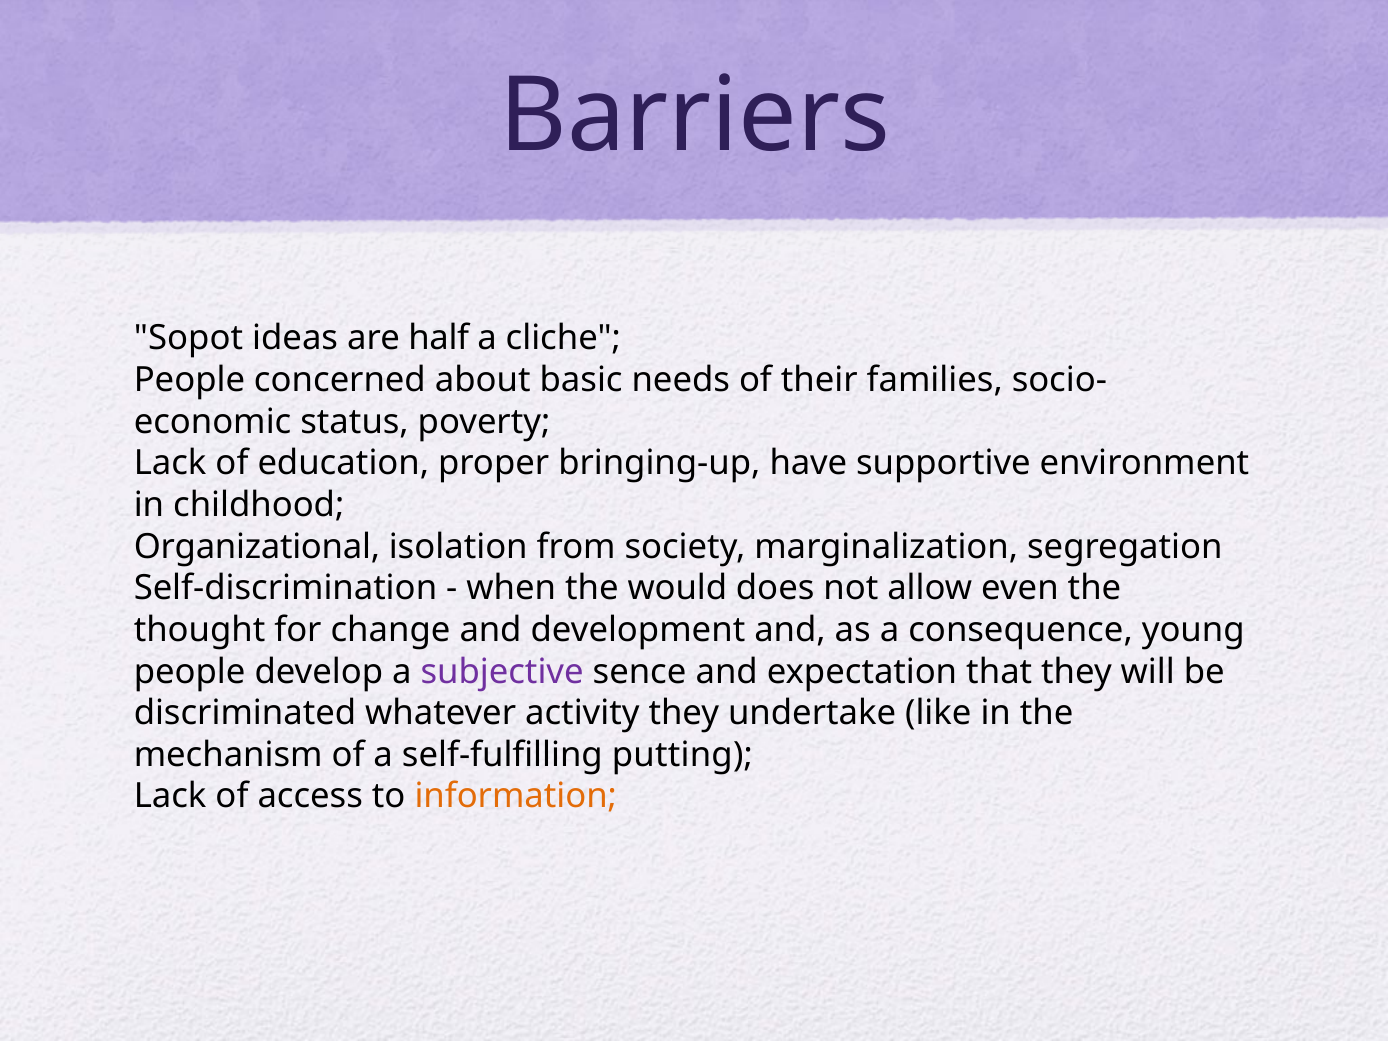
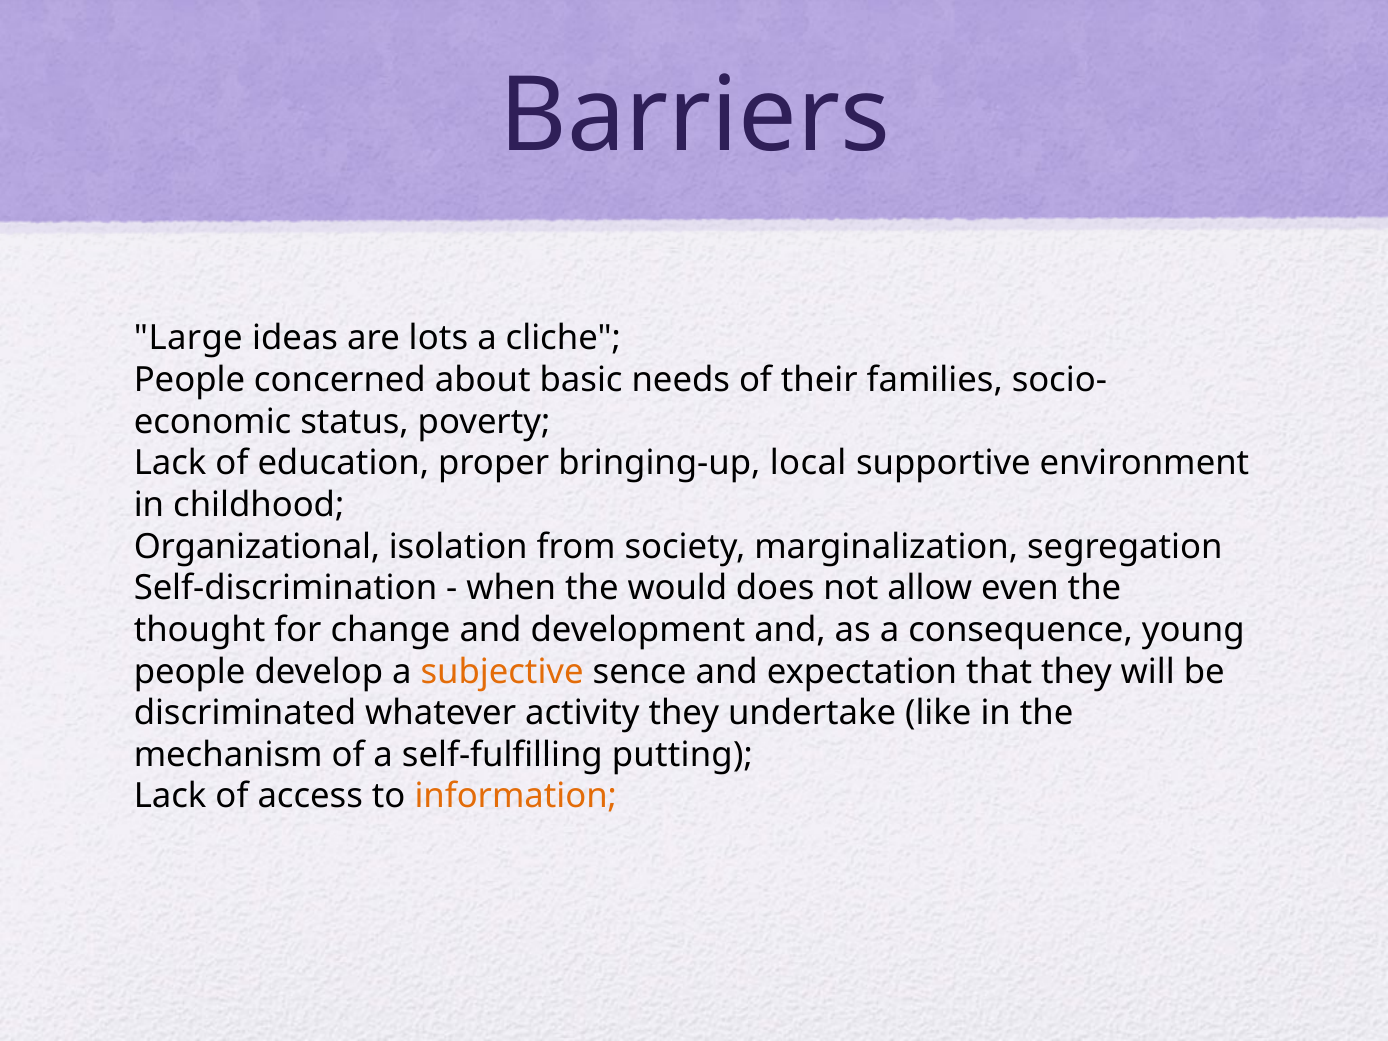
Sopot: Sopot -> Large (188, 338)
half: half -> lots (438, 338)
have: have -> local (808, 463)
subjective colour: purple -> orange (502, 672)
